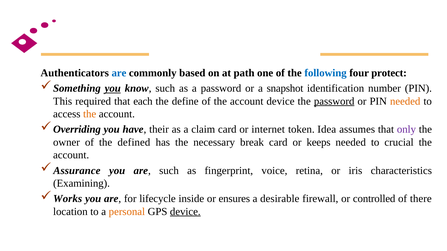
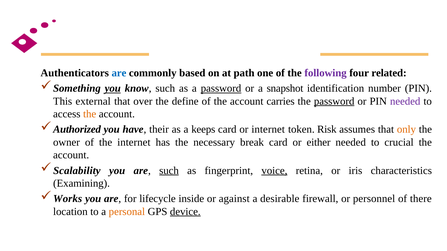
following colour: blue -> purple (326, 73)
protect: protect -> related (389, 73)
password underline: none -> present (221, 89)
required: required -> external (93, 101)
each: each -> over (143, 101)
account device: device -> carries (281, 101)
needed colour: orange -> purple (405, 101)
Overriding: Overriding -> Authorized (77, 130)
claim: claim -> keeps (203, 130)
Idea: Idea -> Risk (327, 130)
only colour: purple -> orange (406, 130)
the defined: defined -> internet (134, 142)
keeps: keeps -> either (319, 142)
Assurance: Assurance -> Scalability (77, 171)
such underline: none -> present (169, 171)
voice underline: none -> present (274, 171)
ensures: ensures -> against (234, 199)
controlled: controlled -> personnel (374, 199)
